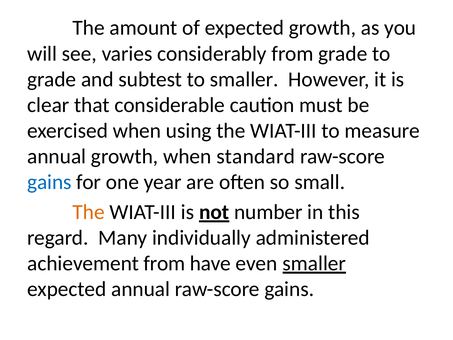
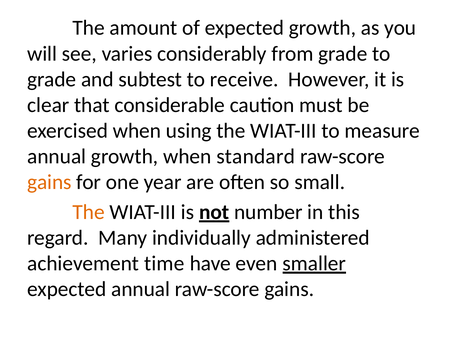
to smaller: smaller -> receive (244, 79)
gains colour: blue -> orange (49, 182)
achievement from: from -> time (164, 263)
